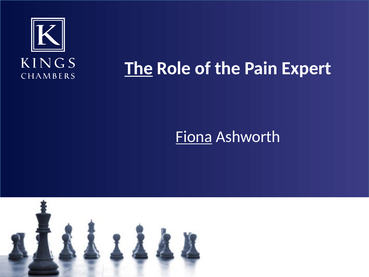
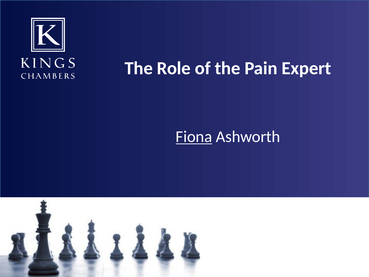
The underline: present -> none (139, 68)
